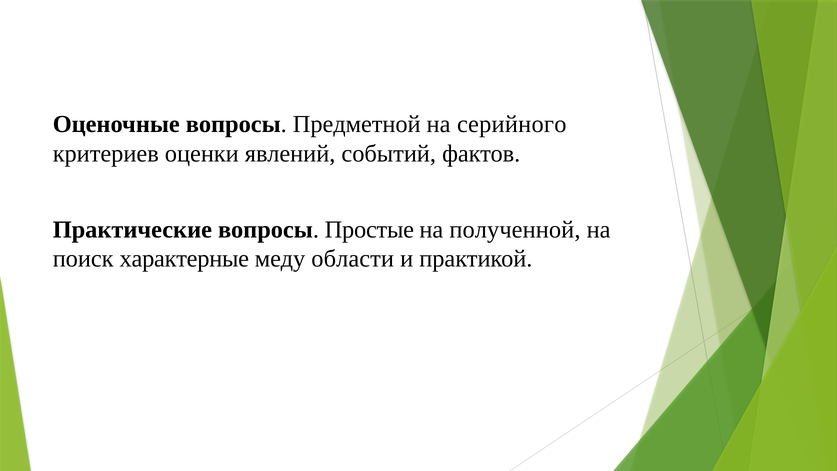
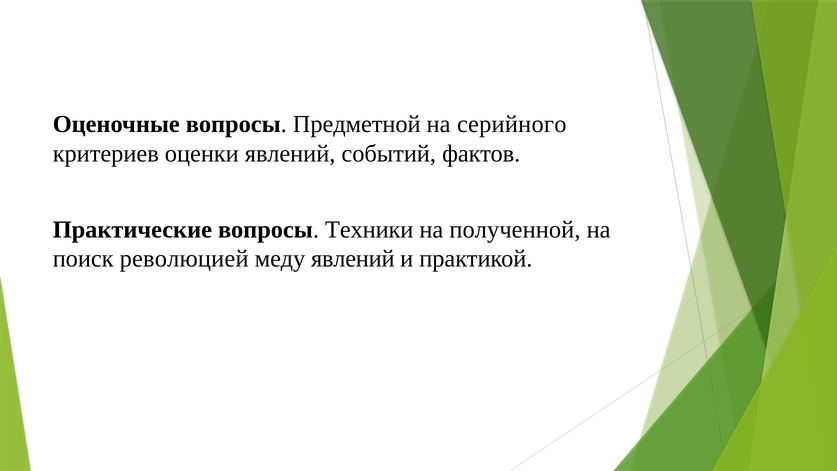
Простые: Простые -> Техники (369, 229)
характерные: характерные -> революцией (184, 259)
меду области: области -> явлений (353, 259)
